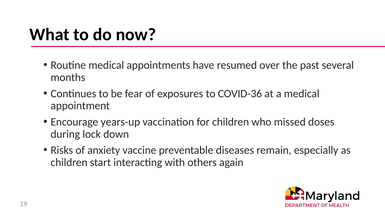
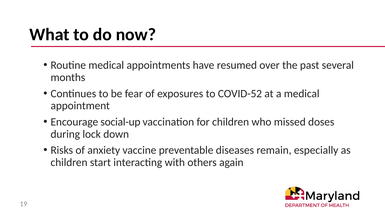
COVID-36: COVID-36 -> COVID-52 (240, 93)
years-up: years-up -> social-up (120, 122)
